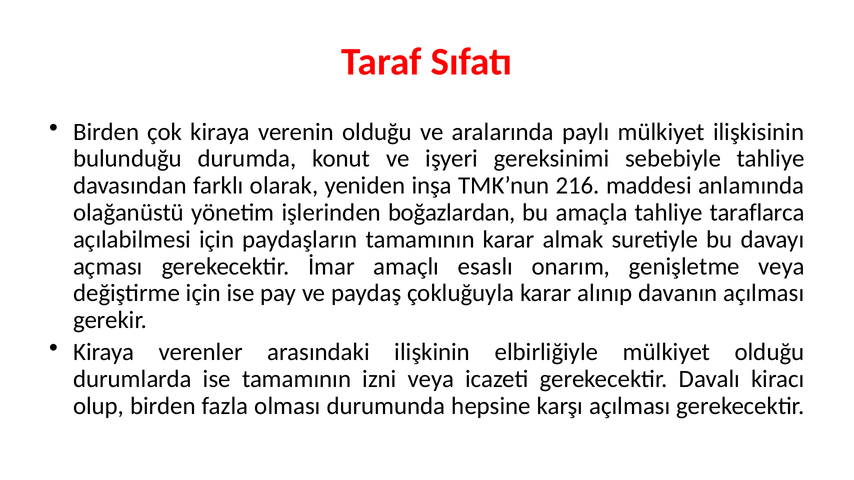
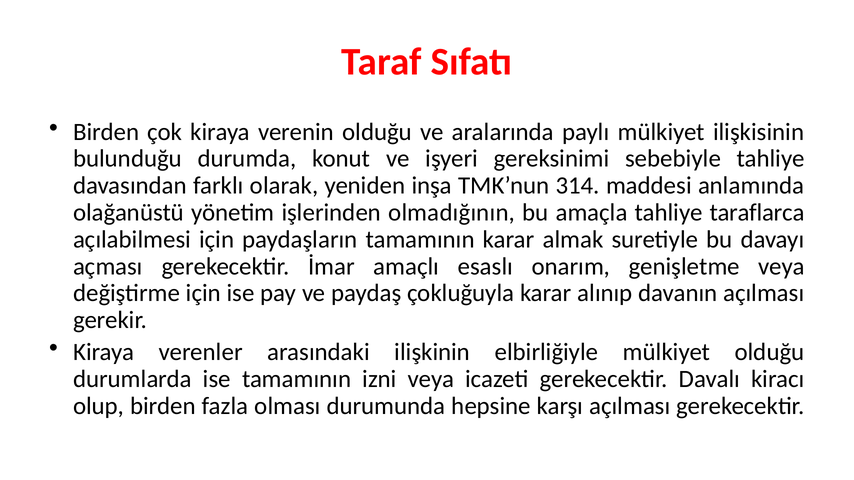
216: 216 -> 314 (578, 186)
boğazlardan: boğazlardan -> olmadığının (452, 213)
